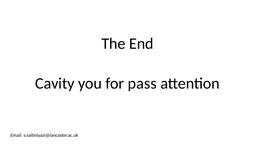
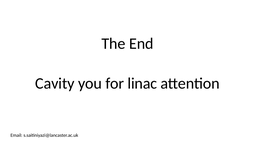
pass: pass -> linac (142, 83)
